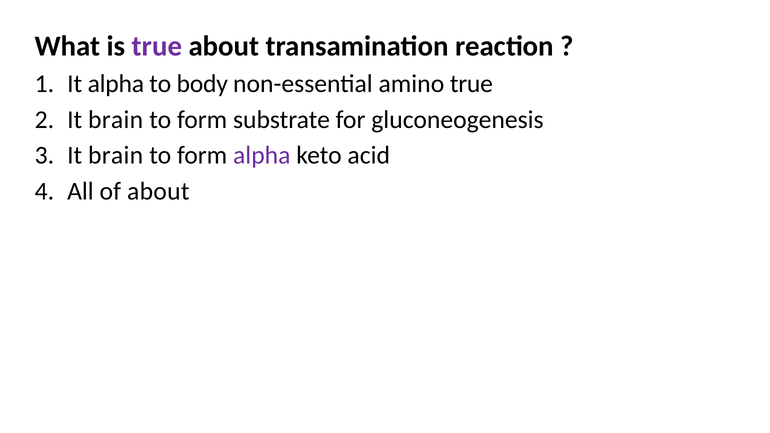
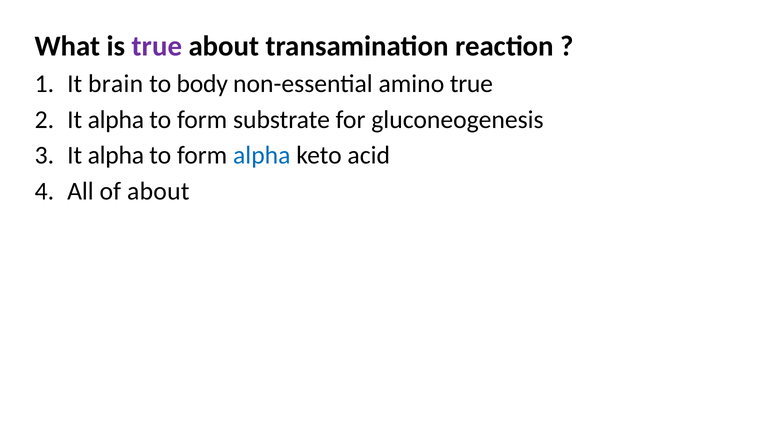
It alpha: alpha -> brain (116, 84)
brain: brain -> alpha (116, 120)
brain: brain -> alpha (116, 155)
alpha colour: purple -> blue (262, 155)
